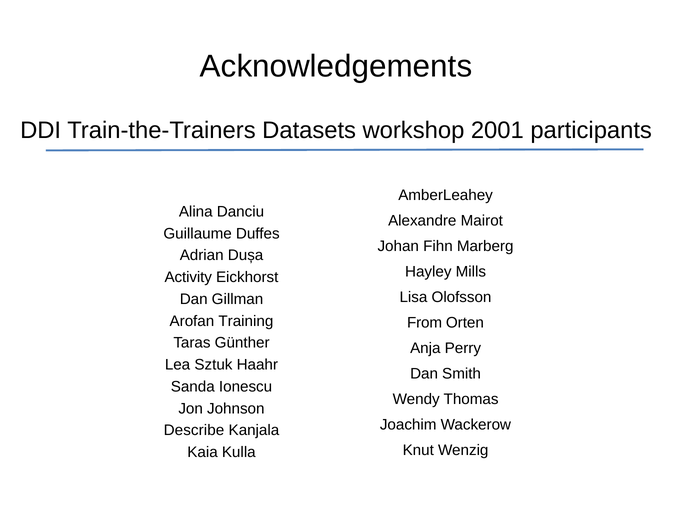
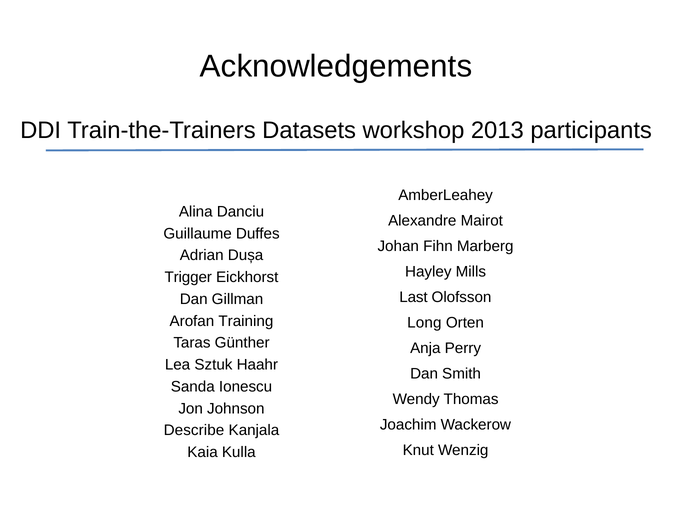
2001: 2001 -> 2013 (497, 130)
Activity: Activity -> Trigger (188, 277)
Lisa: Lisa -> Last (414, 297)
From: From -> Long (424, 322)
